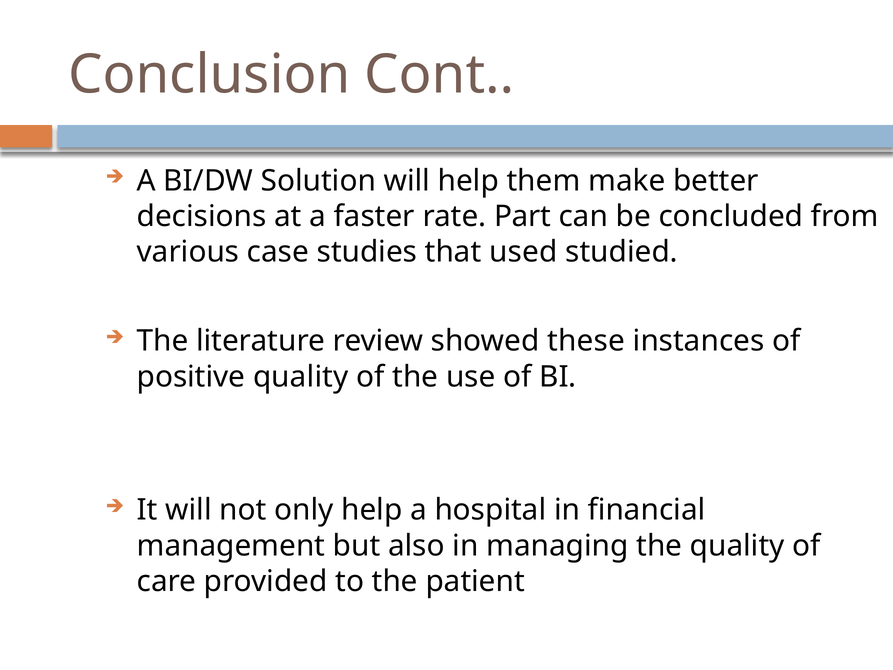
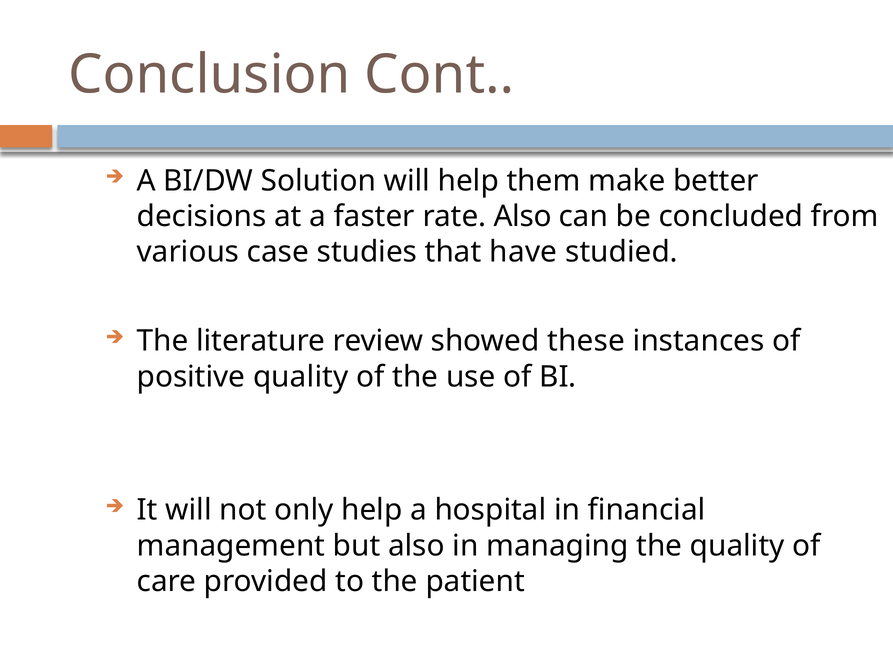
rate Part: Part -> Also (523, 216)
used: used -> have (523, 252)
